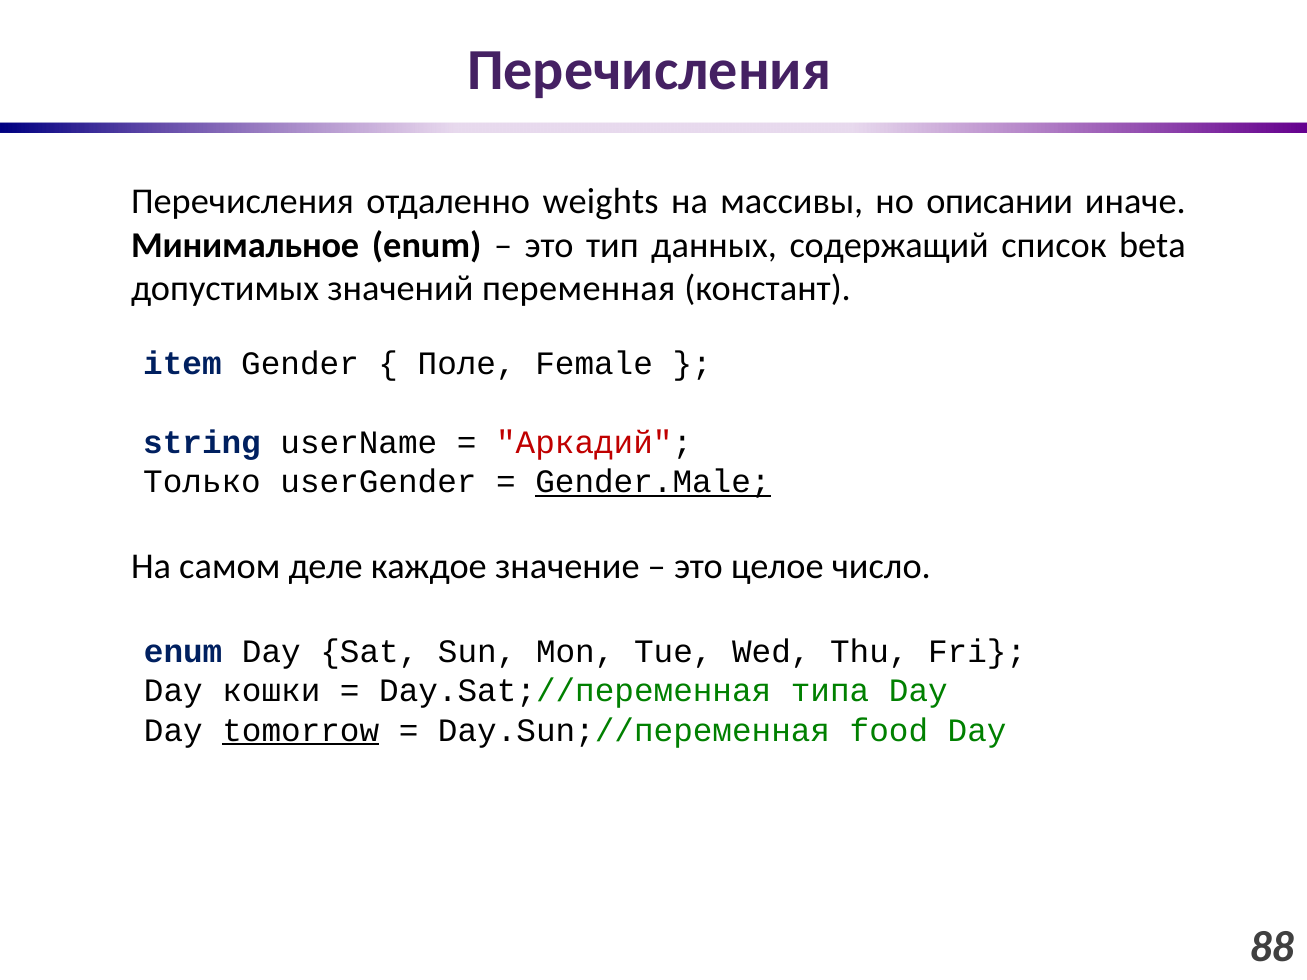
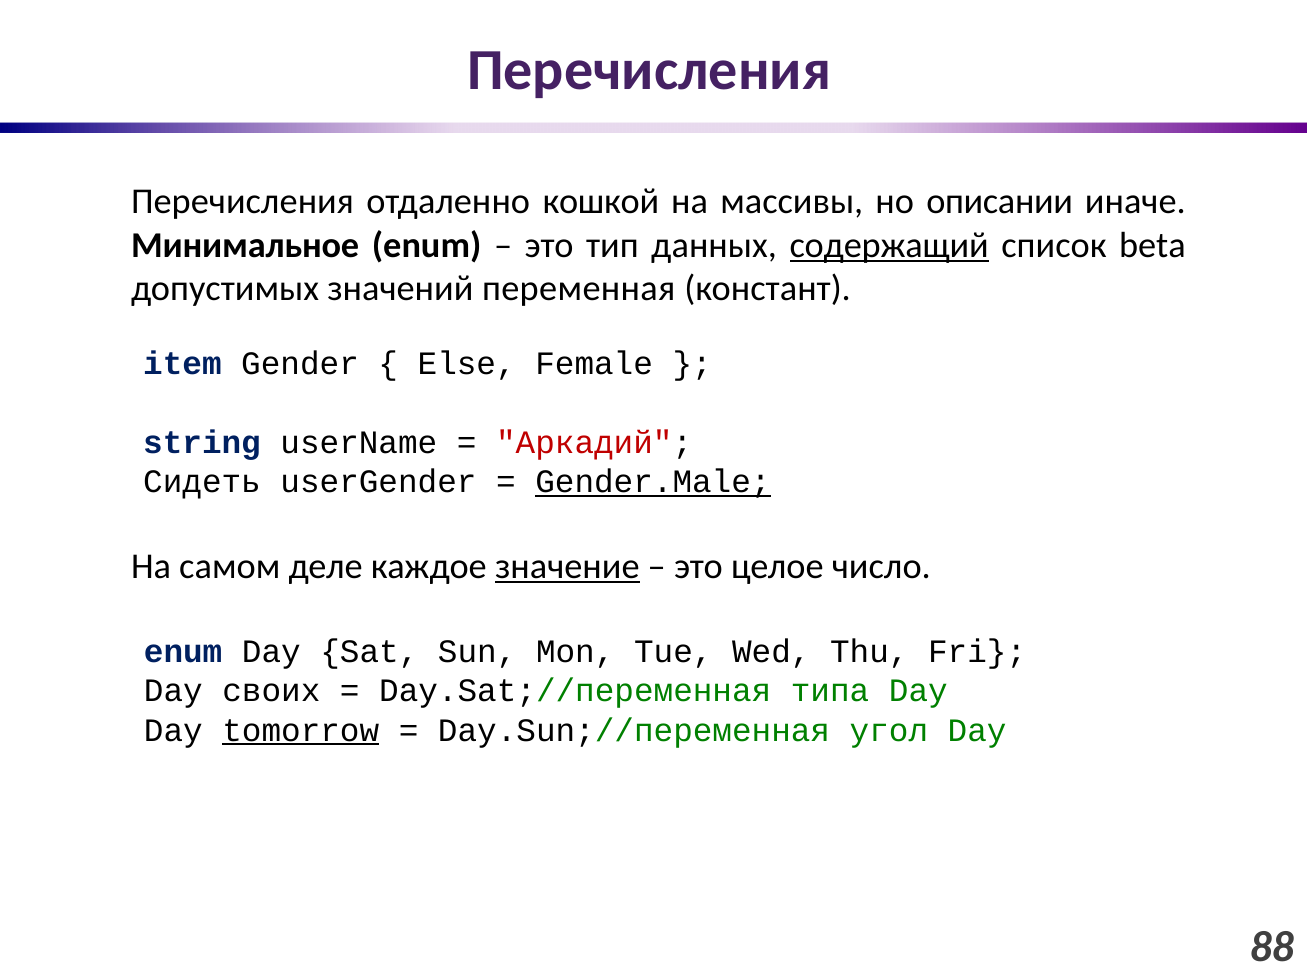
weights: weights -> кошкой (601, 202)
содержащий underline: none -> present (889, 245)
Поле: Поле -> Else (467, 364)
Только: Только -> Сидеть (202, 482)
значение underline: none -> present (567, 567)
кошки: кошки -> своих (271, 691)
food: food -> угол (889, 731)
